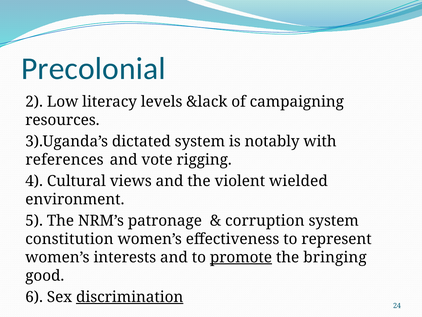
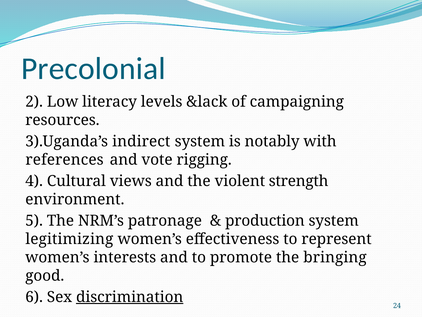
dictated: dictated -> indirect (141, 141)
wielded: wielded -> strength (299, 181)
corruption: corruption -> production (265, 220)
constitution: constitution -> legitimizing (69, 239)
promote underline: present -> none (241, 257)
